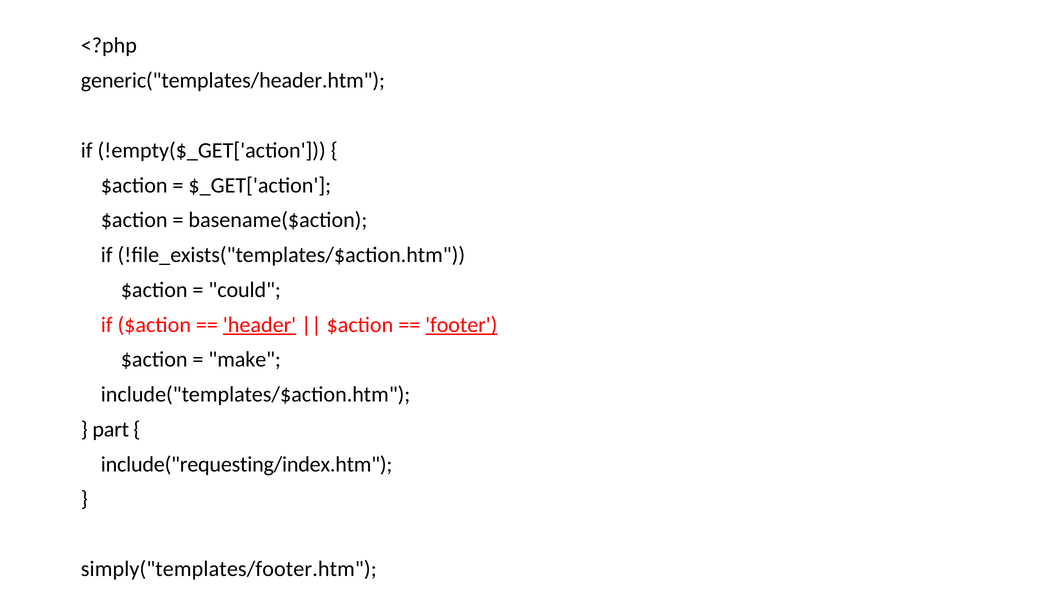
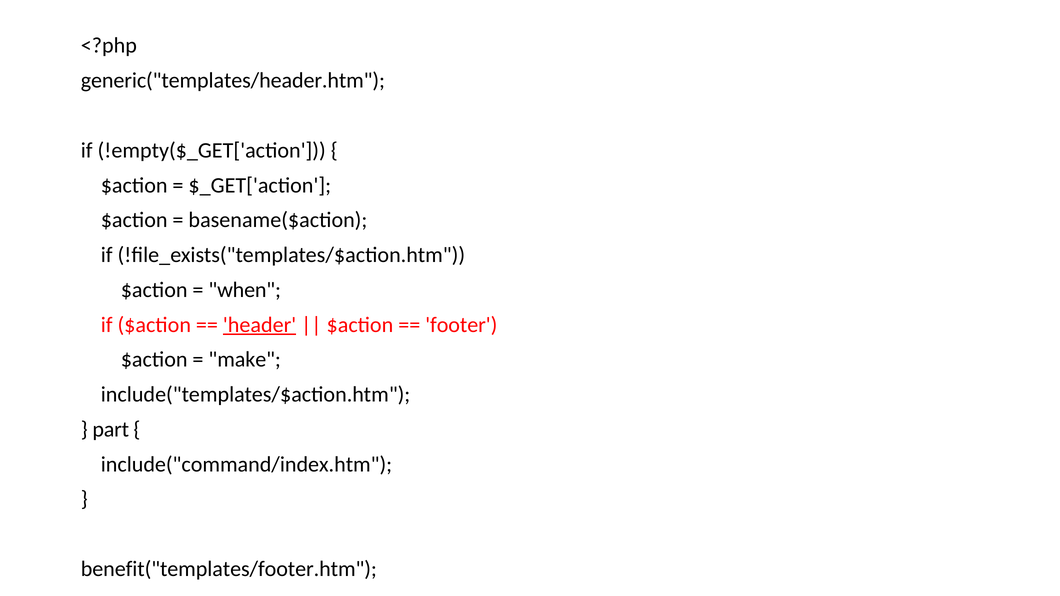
could: could -> when (245, 290)
footer underline: present -> none (461, 325)
include("requesting/index.htm: include("requesting/index.htm -> include("command/index.htm (246, 465)
simply("templates/footer.htm: simply("templates/footer.htm -> benefit("templates/footer.htm (229, 569)
